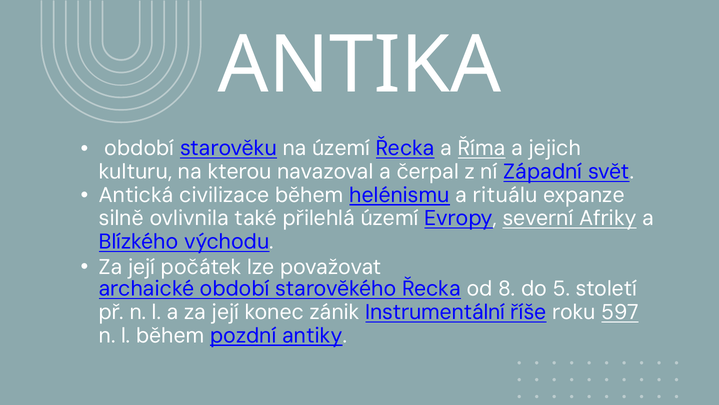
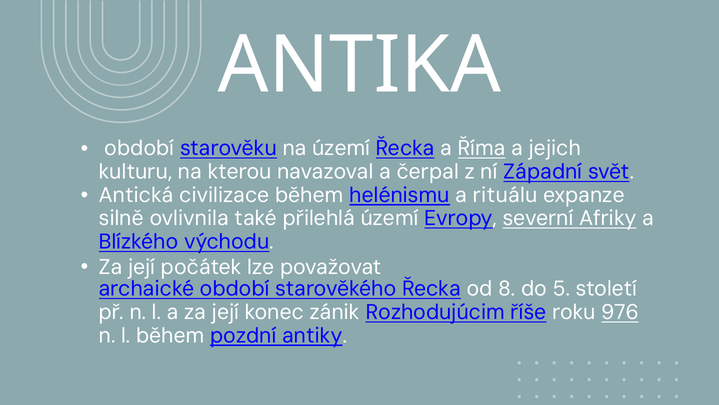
Instrumentální: Instrumentální -> Rozhodujúcim (435, 312)
597: 597 -> 976 (620, 312)
